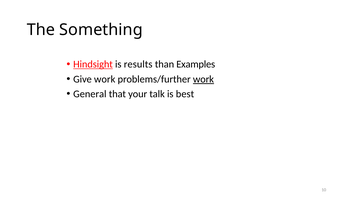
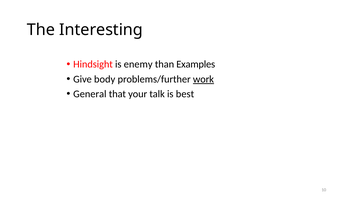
Something: Something -> Interesting (101, 30)
Hindsight underline: present -> none (93, 64)
results: results -> enemy (138, 64)
Give work: work -> body (105, 79)
